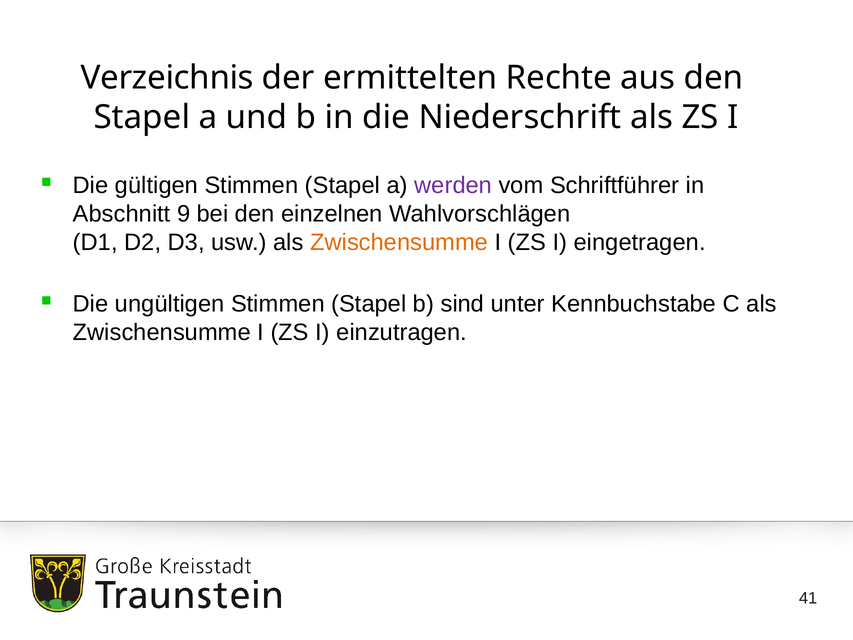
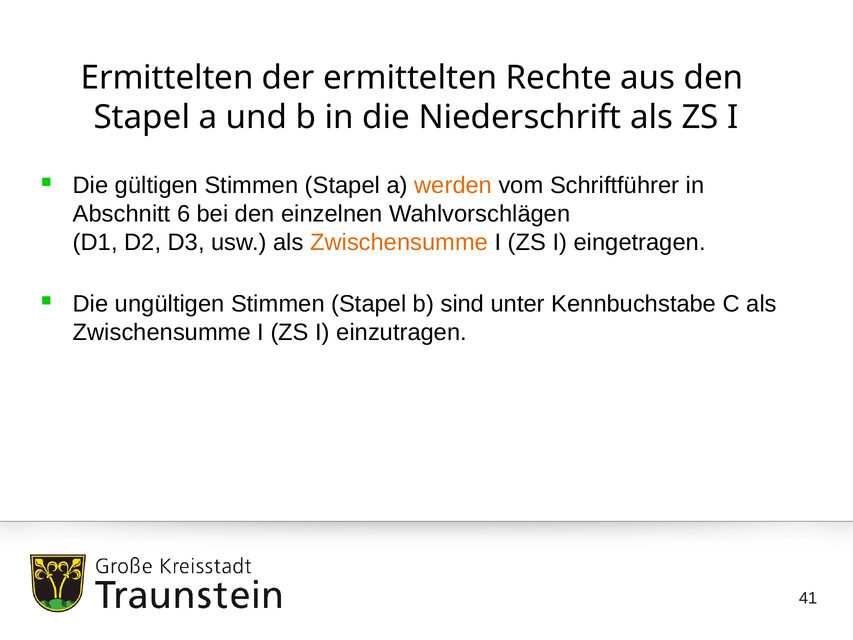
Verzeichnis: Verzeichnis -> Ermittelten (167, 78)
werden colour: purple -> orange (453, 186)
9: 9 -> 6 (184, 214)
